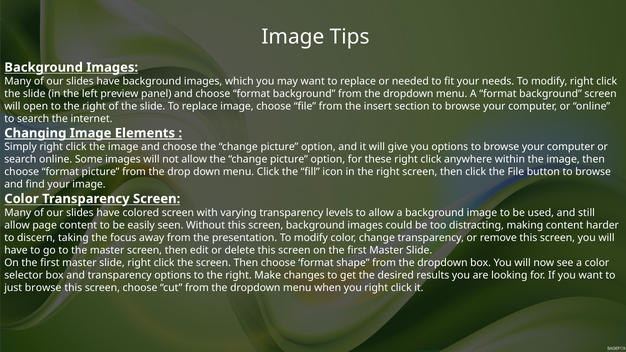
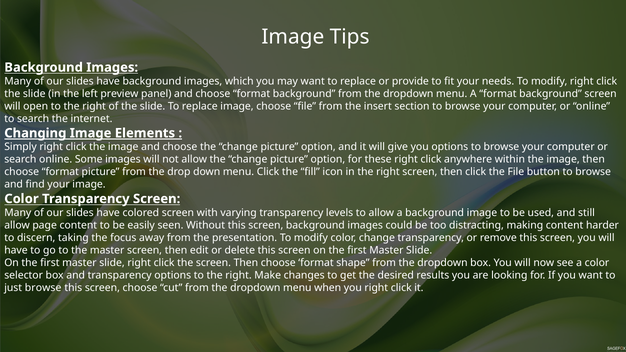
needed: needed -> provide (410, 81)
